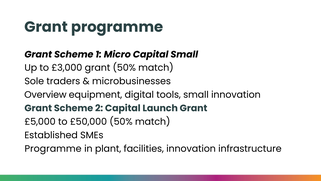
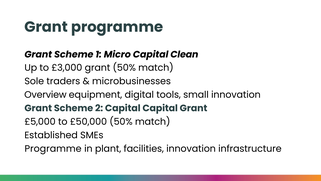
Capital Small: Small -> Clean (184, 54)
Capital Launch: Launch -> Capital (160, 108)
